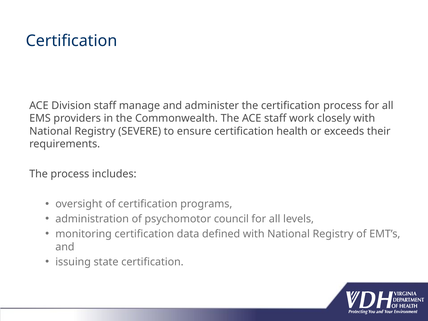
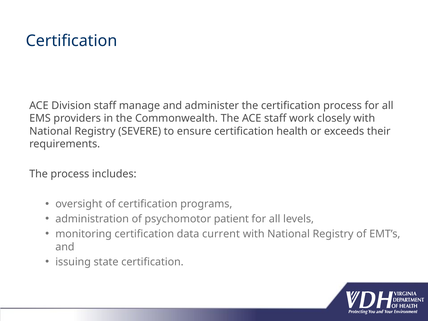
council: council -> patient (231, 219)
defined: defined -> current (221, 234)
